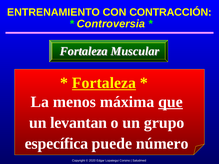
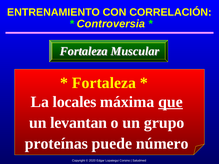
CONTRACCIÓN: CONTRACCIÓN -> CORRELACIÓN (171, 12)
Fortaleza underline: present -> none (104, 83)
menos: menos -> locales (75, 102)
específica: específica -> proteínas (56, 144)
